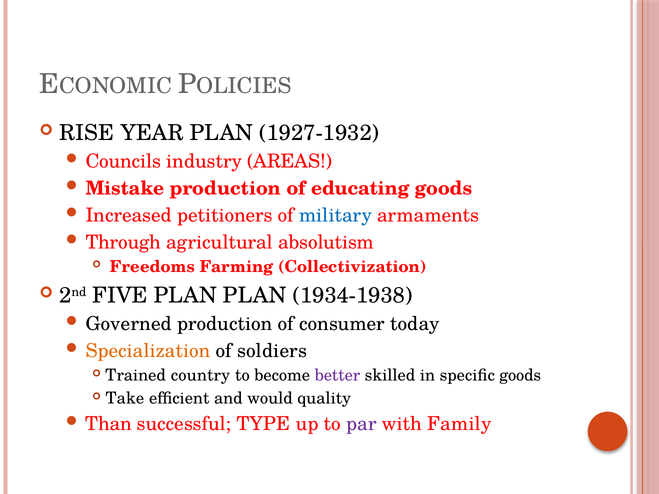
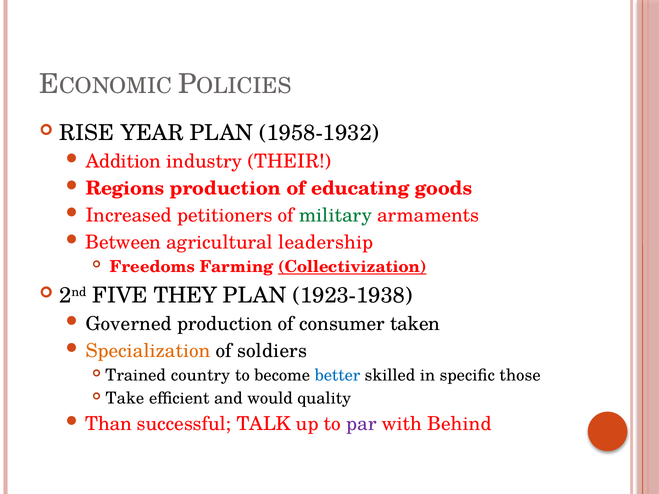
1927-1932: 1927-1932 -> 1958-1932 (319, 133)
Councils: Councils -> Addition (123, 162)
AREAS: AREAS -> THEIR (289, 162)
Mistake: Mistake -> Regions (125, 189)
military colour: blue -> green (336, 215)
Through: Through -> Between (123, 242)
absolutism: absolutism -> leadership (326, 242)
Collectivization underline: none -> present (352, 267)
FIVE PLAN: PLAN -> THEY (185, 296)
1934-1938: 1934-1938 -> 1923-1938 (353, 296)
today: today -> taken (415, 324)
better colour: purple -> blue (337, 376)
specific goods: goods -> those (520, 376)
TYPE: TYPE -> TALK (264, 424)
Family: Family -> Behind (460, 424)
